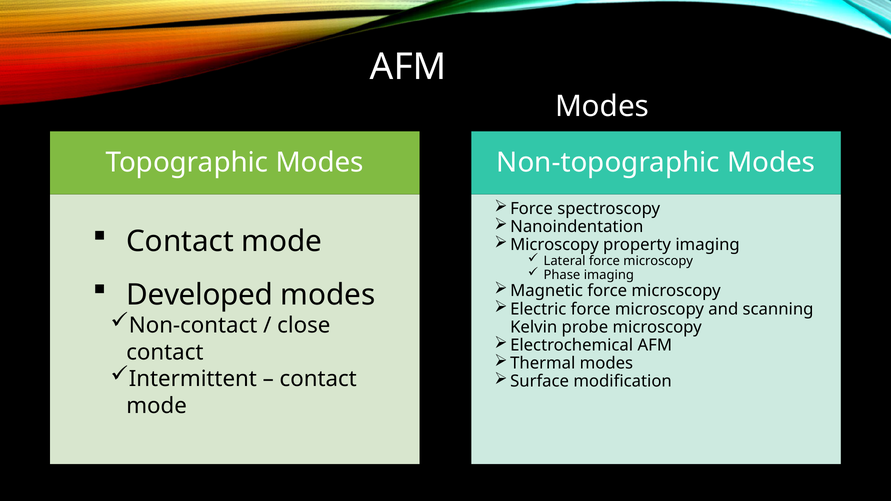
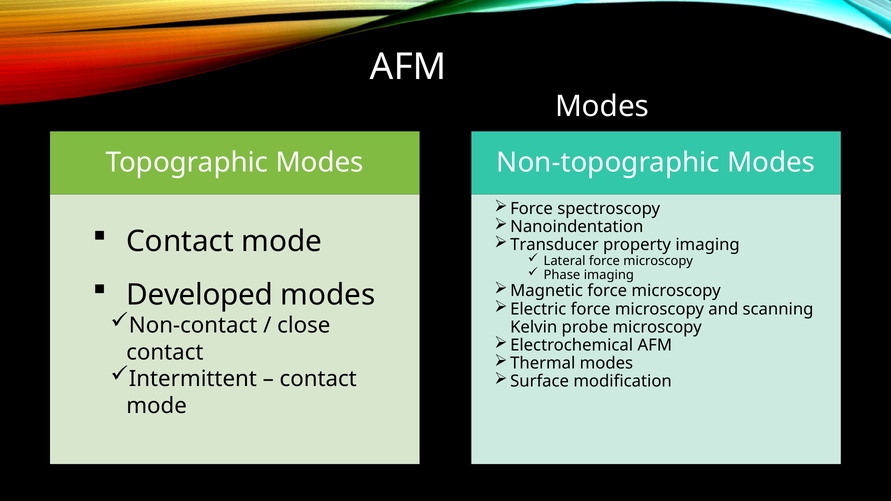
Microscopy: Microscopy -> Transducer (554, 245)
